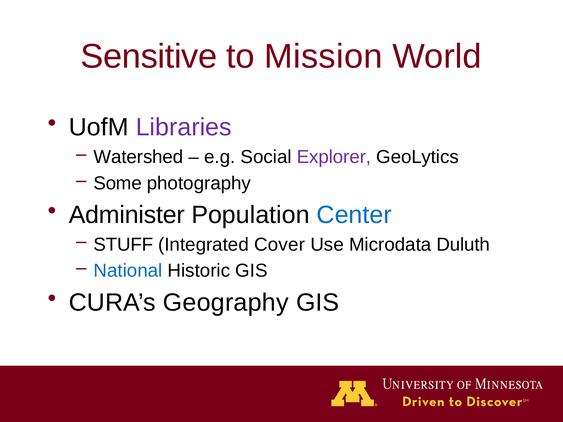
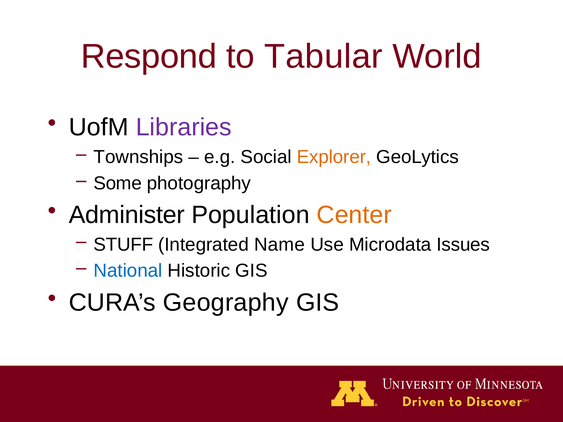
Sensitive: Sensitive -> Respond (149, 56)
Mission: Mission -> Tabular (323, 56)
Watershed: Watershed -> Townships (138, 157)
Explorer colour: purple -> orange (334, 157)
Center colour: blue -> orange (354, 215)
Cover: Cover -> Name (280, 245)
Duluth: Duluth -> Issues (463, 245)
